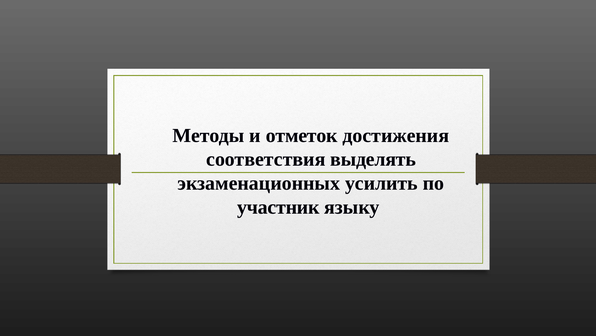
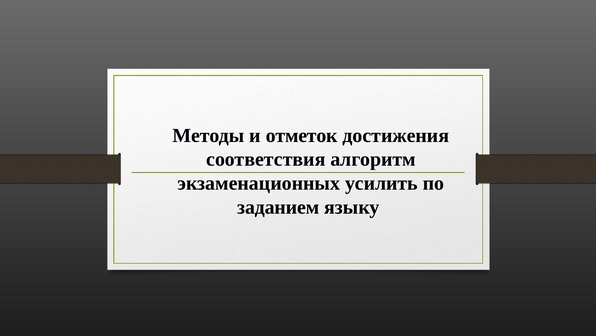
выделять: выделять -> алгоритм (373, 159)
участник: участник -> заданием (278, 207)
